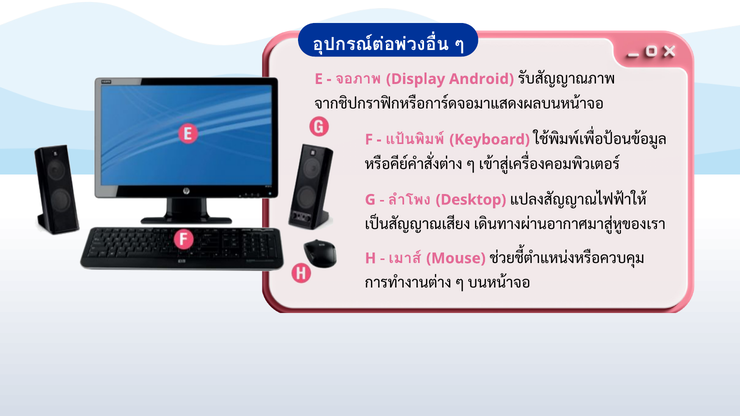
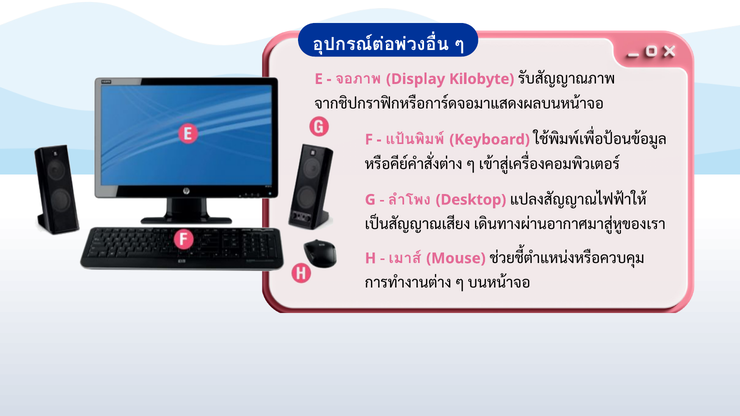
Android: Android -> Kilobyte (482, 79)
